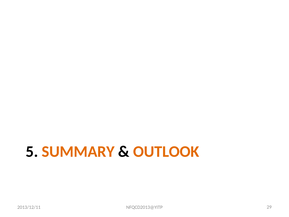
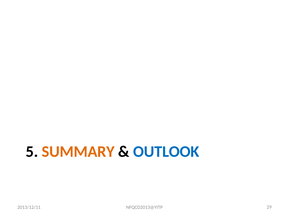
OUTLOOK colour: orange -> blue (166, 151)
